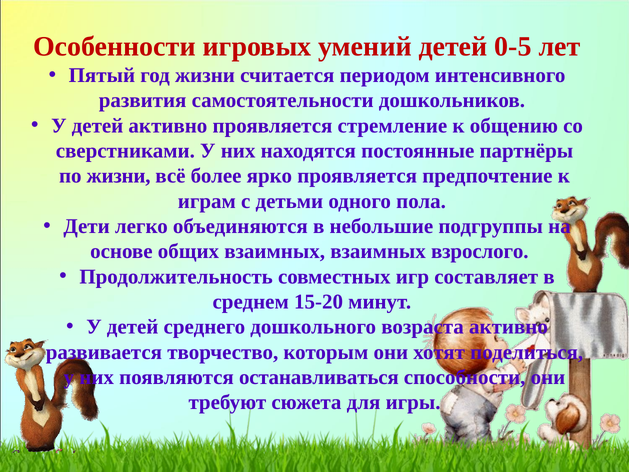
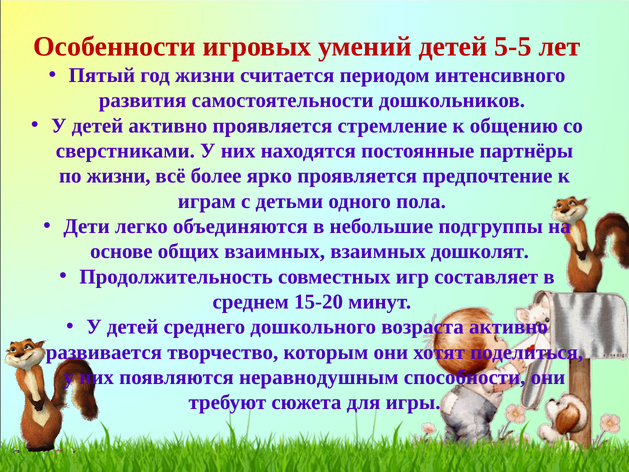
0-5: 0-5 -> 5-5 (513, 46)
взрослого: взрослого -> дошколят (480, 251)
останавливаться: останавливаться -> неравнодушным (319, 377)
